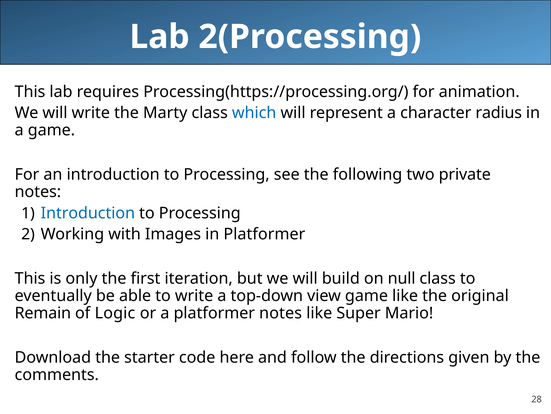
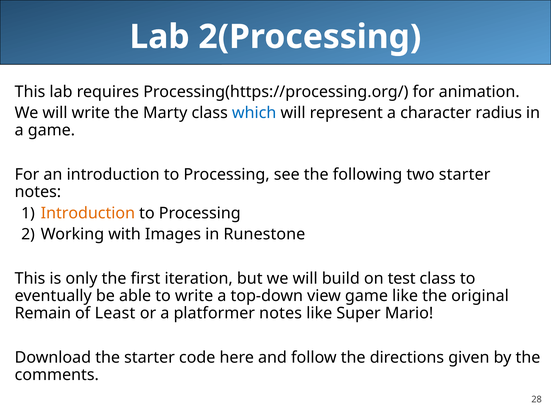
two private: private -> starter (465, 174)
Introduction colour: blue -> orange (88, 213)
in Platformer: Platformer -> Runestone (264, 234)
null: null -> test (402, 278)
Logic: Logic -> Least (115, 313)
